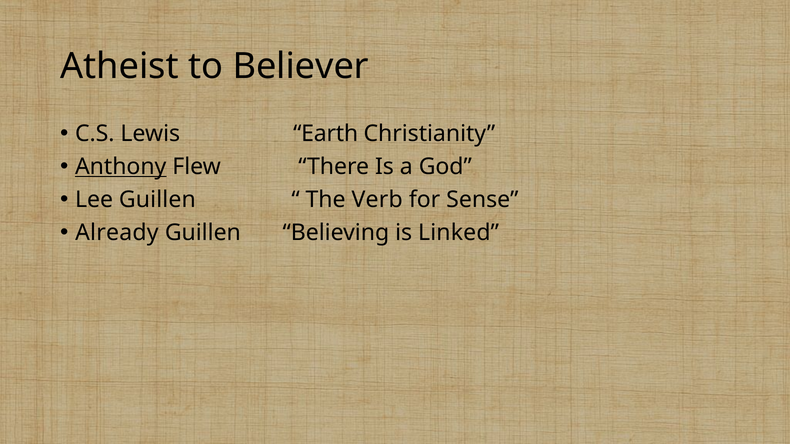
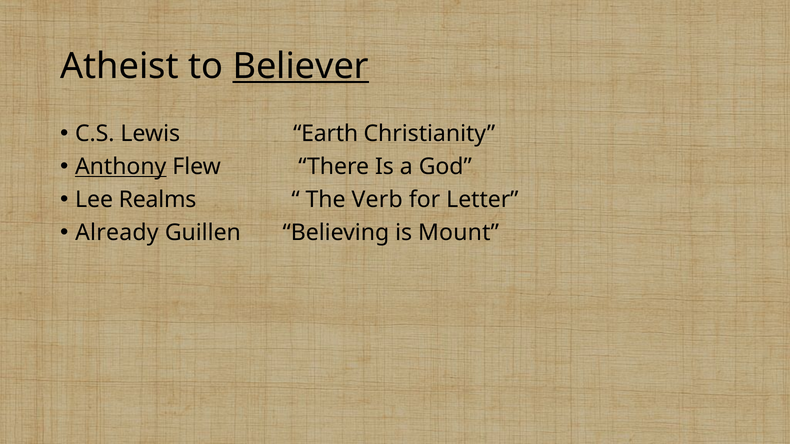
Believer underline: none -> present (301, 66)
Lee Guillen: Guillen -> Realms (158, 200)
Sense: Sense -> Letter (482, 200)
Linked: Linked -> Mount (458, 233)
